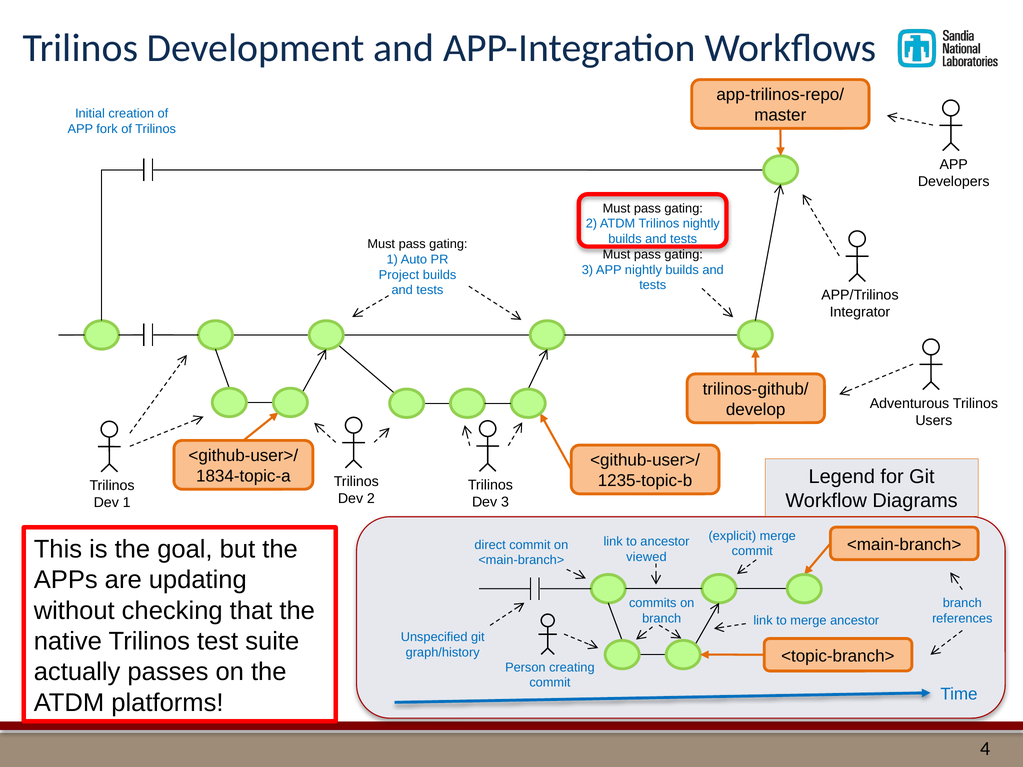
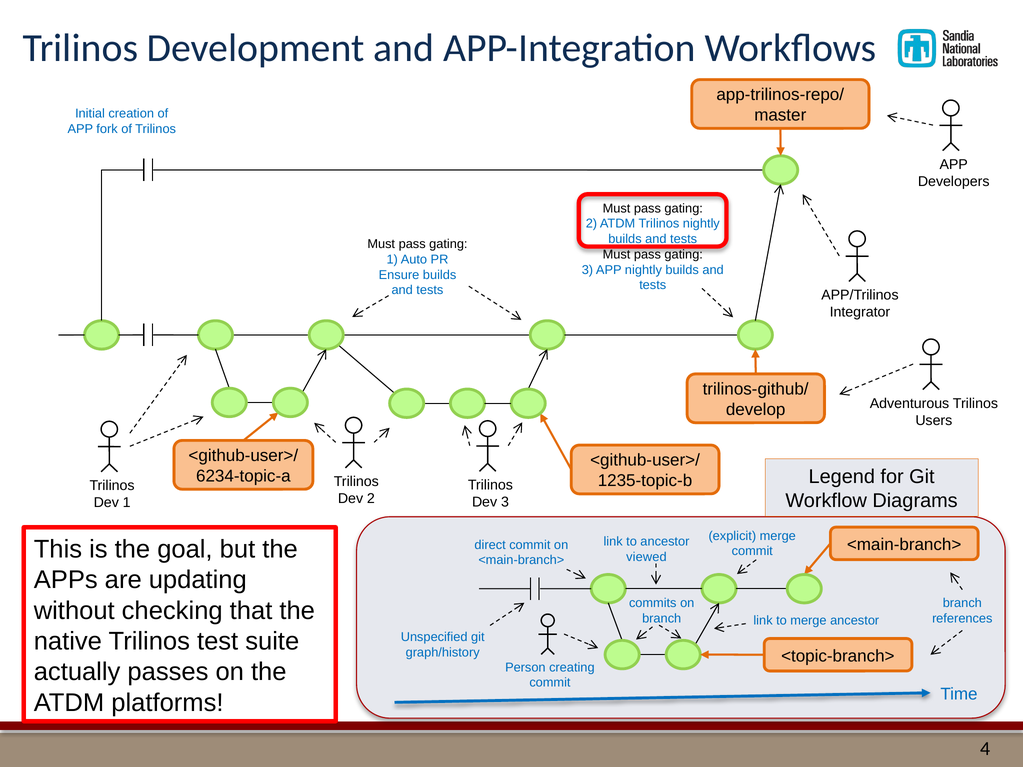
Project: Project -> Ensure (399, 275)
1834-topic-a: 1834-topic-a -> 6234-topic-a (243, 476)
